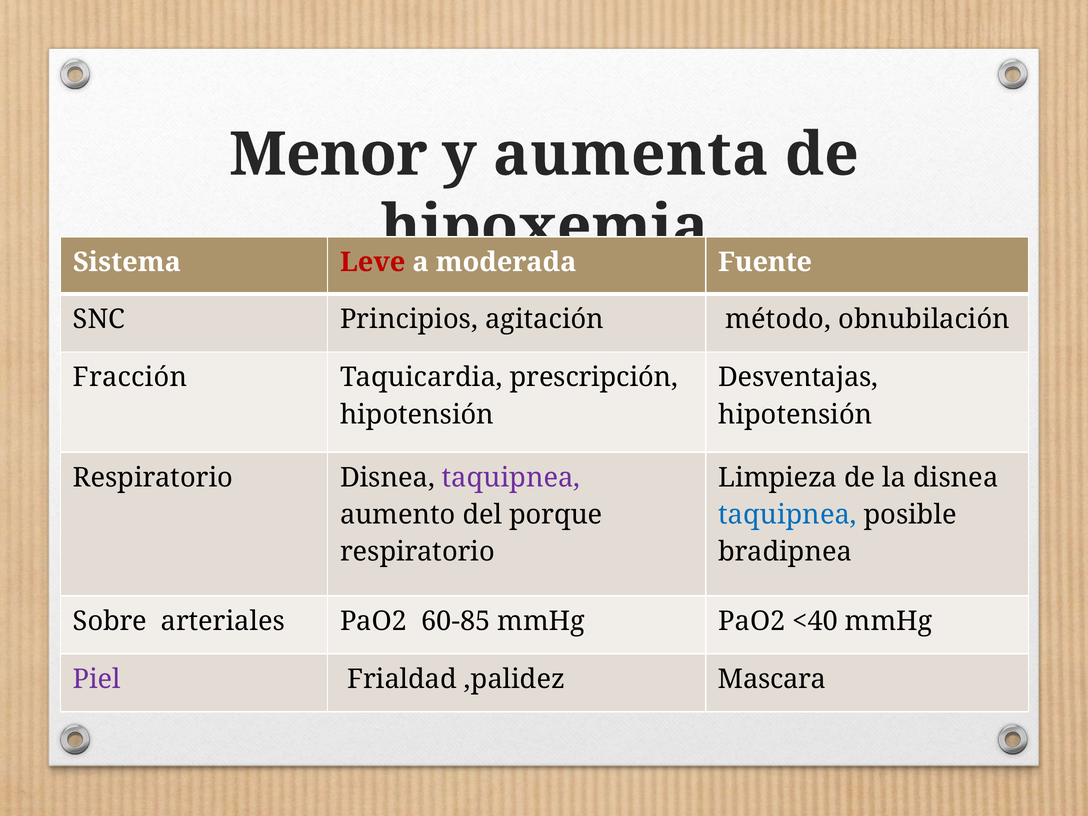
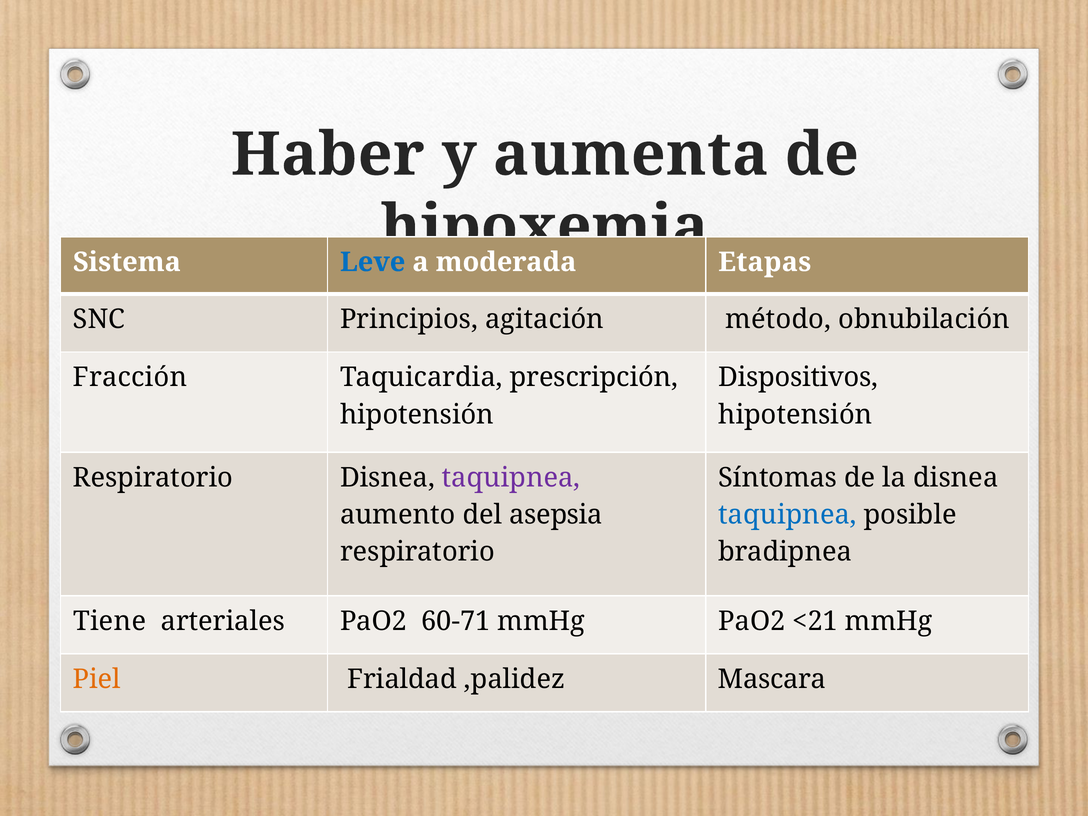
Menor: Menor -> Haber (328, 155)
Leve colour: red -> blue (373, 262)
Fuente: Fuente -> Etapas (765, 262)
Desventajas: Desventajas -> Dispositivos (798, 378)
Limpieza: Limpieza -> Síntomas (778, 478)
porque: porque -> asepsia (556, 515)
Sobre: Sobre -> Tiene (110, 621)
60-85: 60-85 -> 60-71 (456, 621)
<40: <40 -> <21 (815, 621)
Piel colour: purple -> orange (97, 679)
